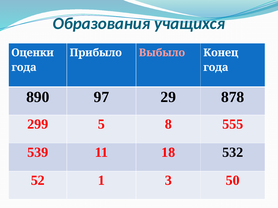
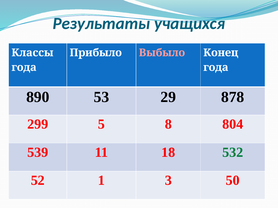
Образования: Образования -> Результаты (101, 24)
Оценки: Оценки -> Классы (32, 53)
97: 97 -> 53 (101, 97)
555: 555 -> 804 (233, 124)
532 colour: black -> green (233, 153)
